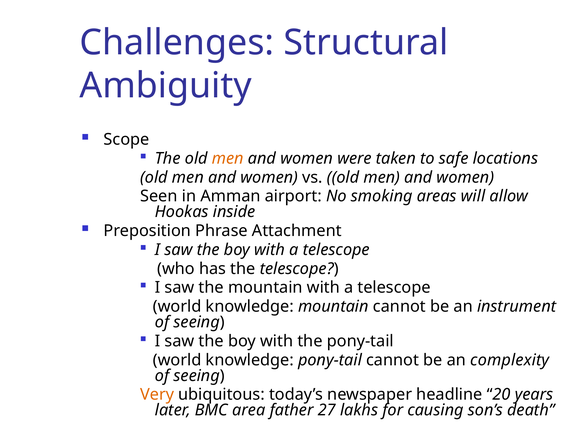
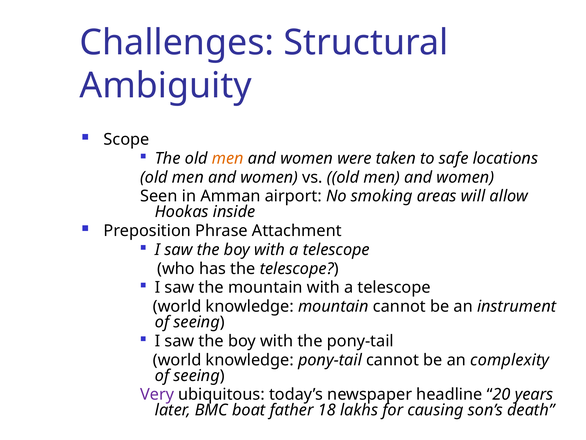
Very colour: orange -> purple (157, 394)
area: area -> boat (249, 410)
27: 27 -> 18 (327, 410)
